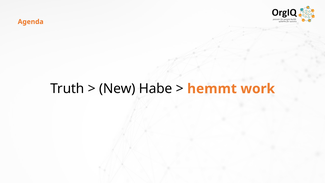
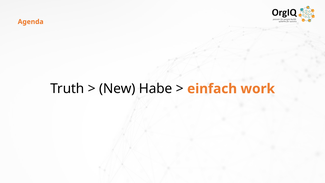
hemmt: hemmt -> einfach (212, 89)
